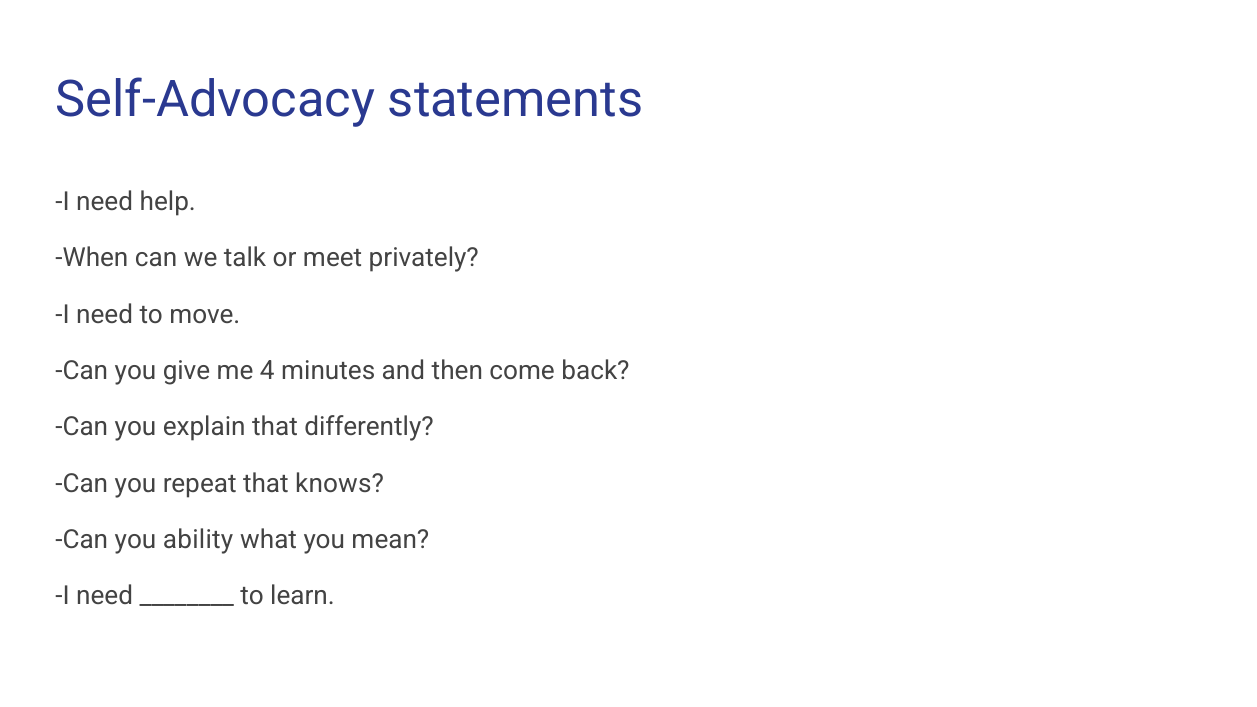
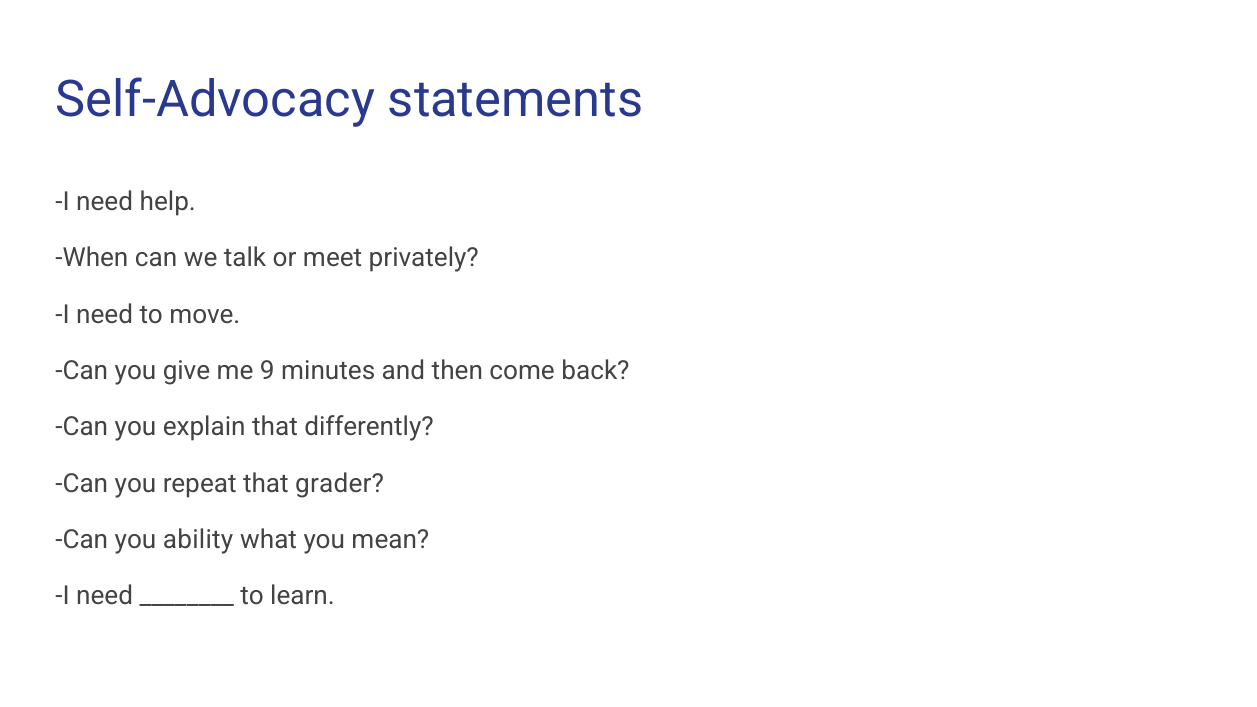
4: 4 -> 9 (267, 371)
knows: knows -> grader (340, 483)
